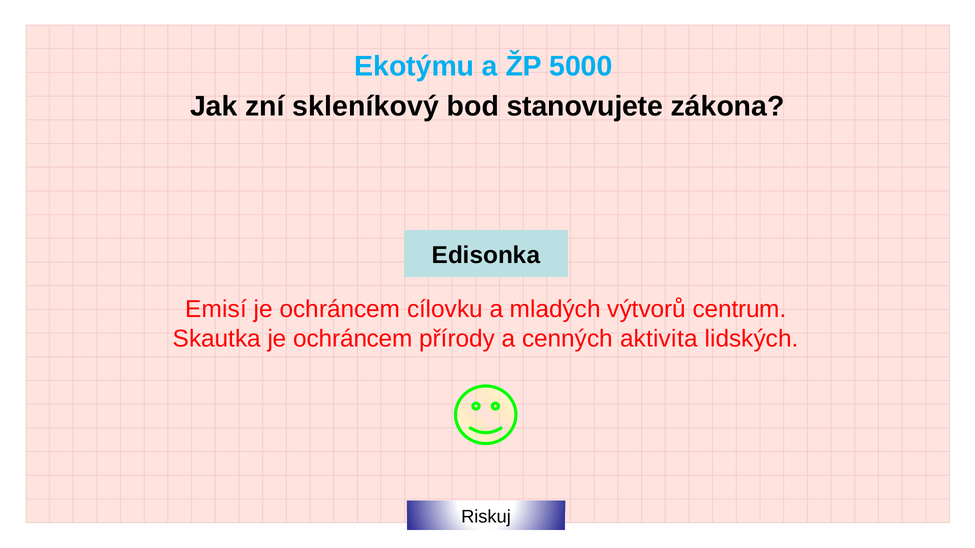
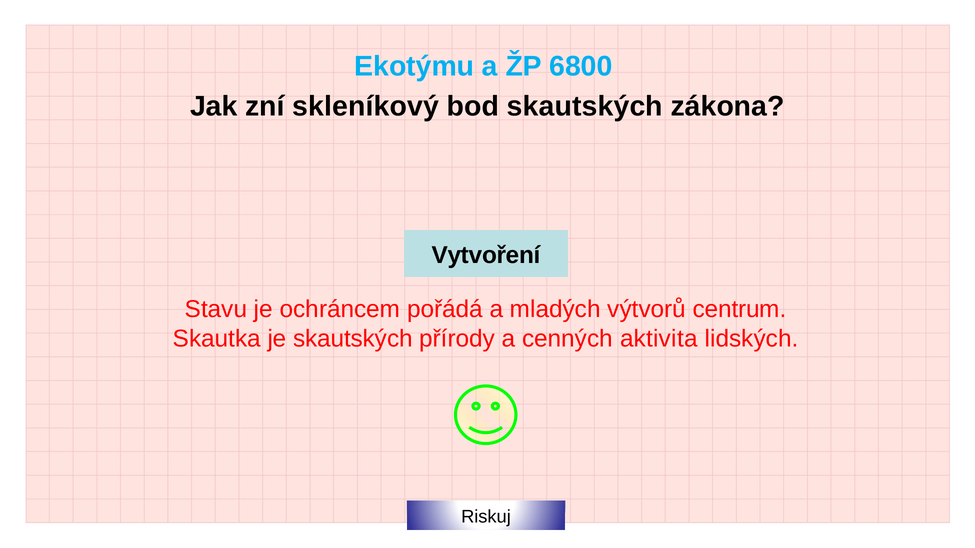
5000: 5000 -> 6800 (581, 67)
bod stanovujete: stanovujete -> skautských (585, 106)
Edisonka: Edisonka -> Vytvoření (486, 255)
Emisí: Emisí -> Stavu (216, 309)
cílovku: cílovku -> pořádá (445, 309)
Skautka je ochráncem: ochráncem -> skautských (353, 339)
